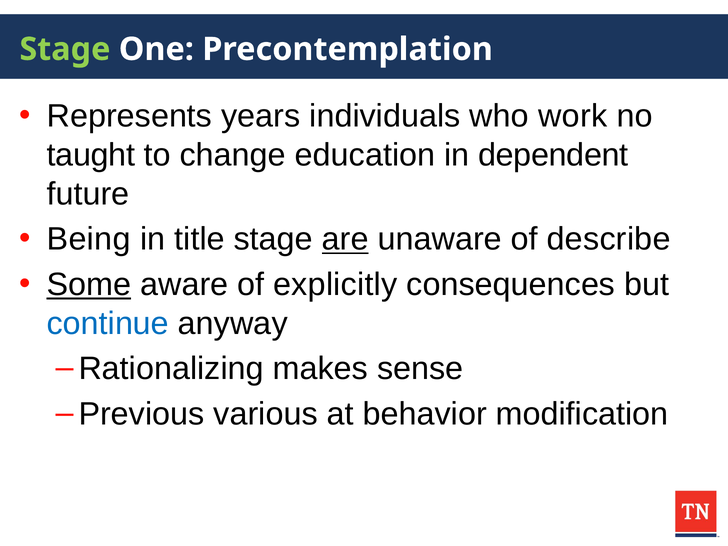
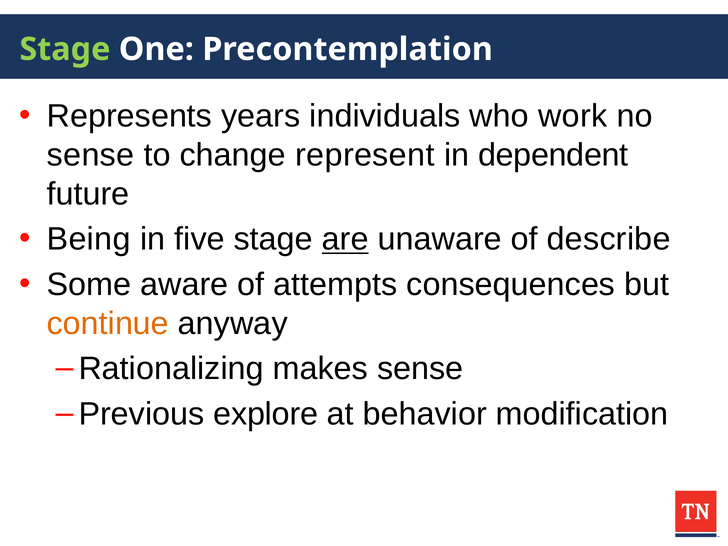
taught: taught -> sense (91, 155)
education: education -> represent (365, 155)
title: title -> five (200, 239)
Some underline: present -> none (89, 285)
explicitly: explicitly -> attempts (335, 285)
continue colour: blue -> orange (108, 323)
various: various -> explore (266, 414)
